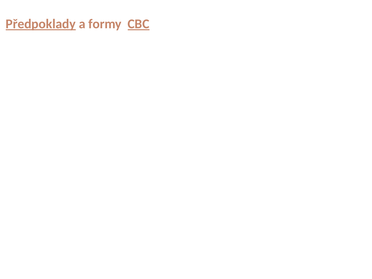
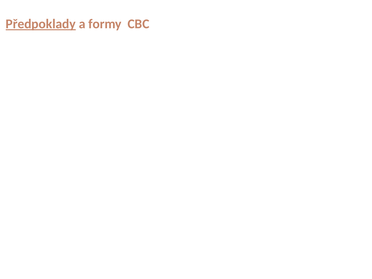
CBC underline: present -> none (139, 24)
